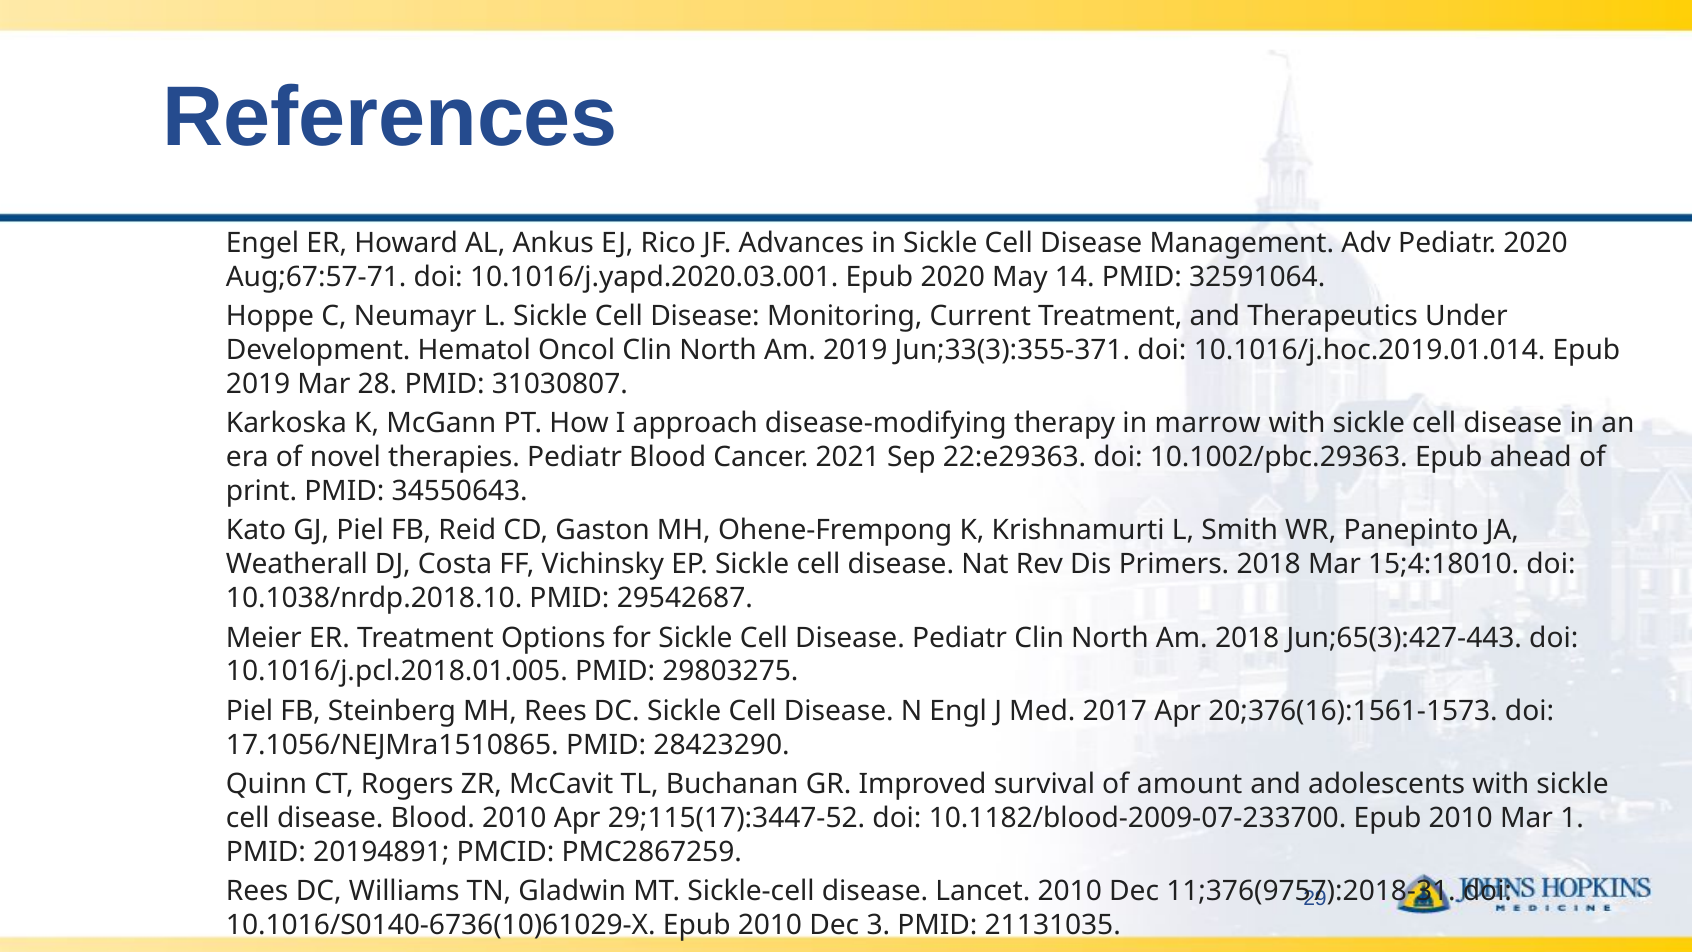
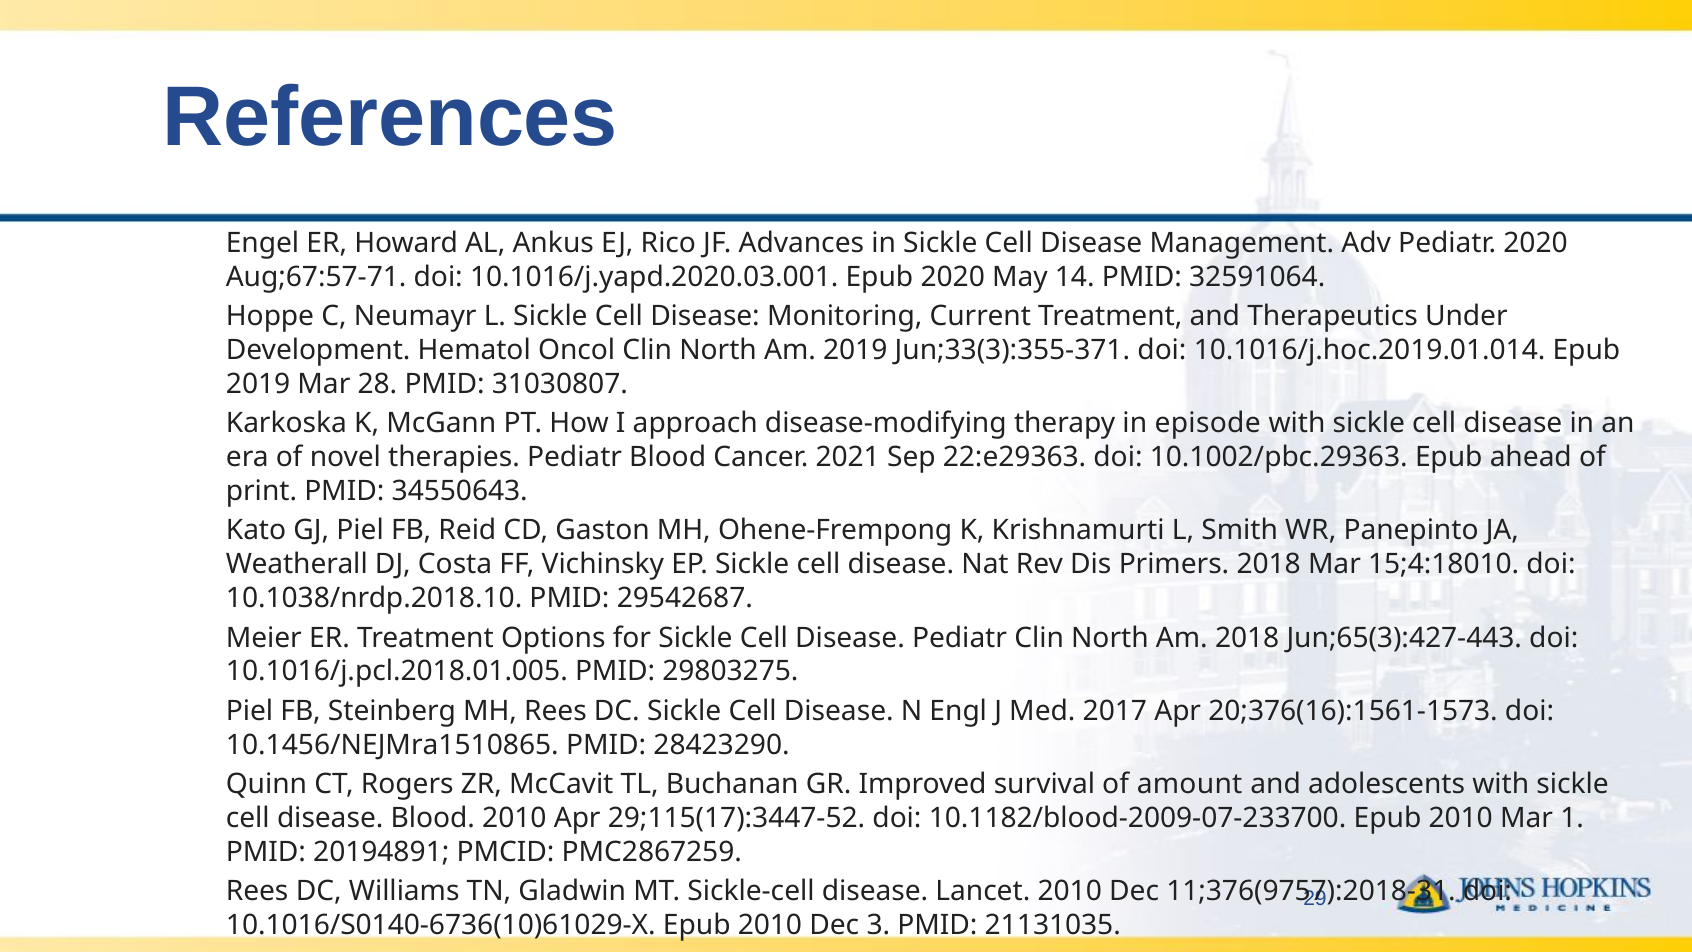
marrow: marrow -> episode (1208, 423)
17.1056/NEJMra1510865: 17.1056/NEJMra1510865 -> 10.1456/NEJMra1510865 (392, 745)
